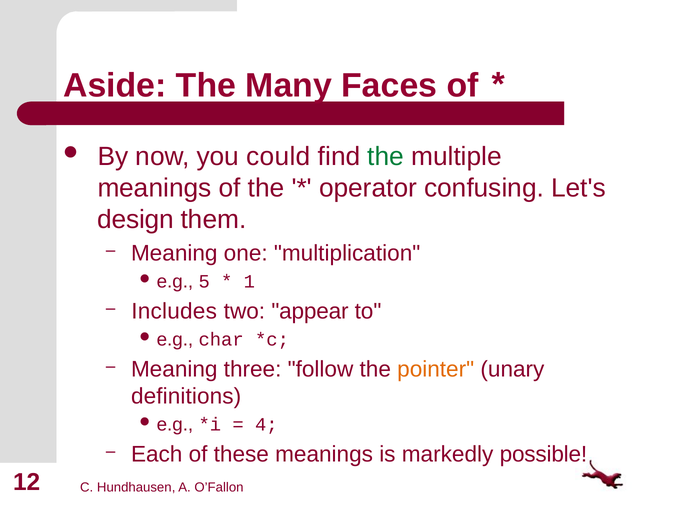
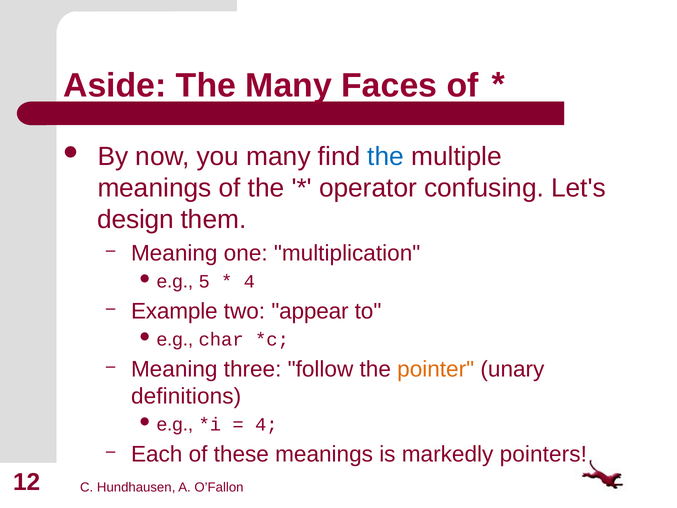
you could: could -> many (279, 156)
the colour: green -> blue (386, 156)
1: 1 -> 4 (249, 282)
Includes: Includes -> Example (174, 311)
possible: possible -> pointers (543, 454)
